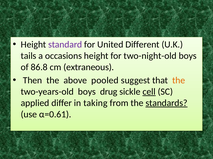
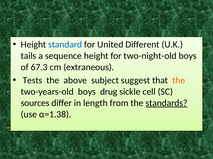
standard colour: purple -> blue (65, 45)
occasions: occasions -> sequence (63, 56)
86.8: 86.8 -> 67.3 (39, 67)
Then: Then -> Tests (33, 81)
pooled: pooled -> subject (105, 81)
cell underline: present -> none (149, 92)
applied: applied -> sources (35, 103)
taking: taking -> length (95, 103)
α=0.61: α=0.61 -> α=1.38 (55, 115)
